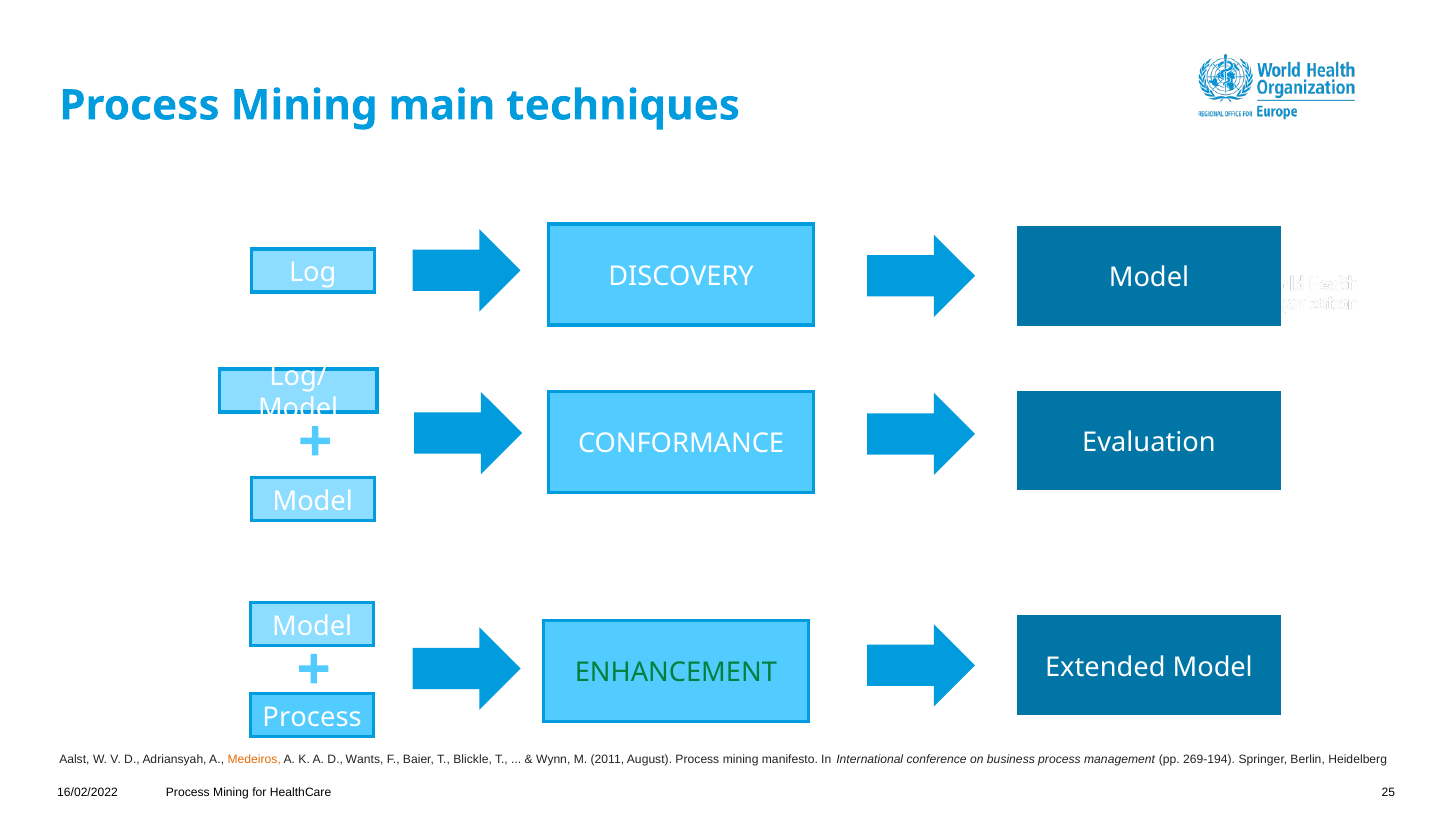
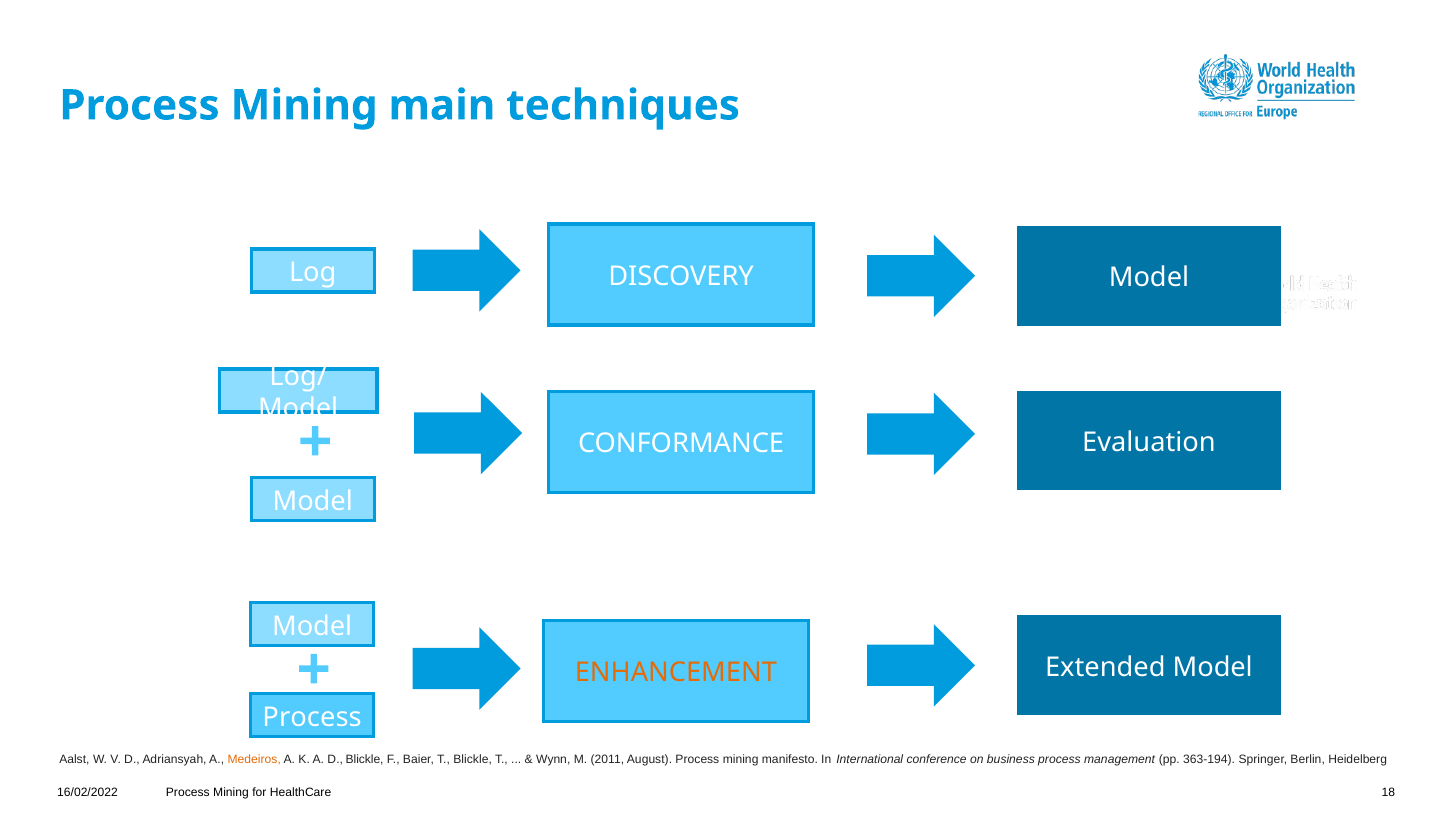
ENHANCEMENT colour: green -> orange (676, 673)
D Wants: Wants -> Blickle (365, 760)
269-194: 269-194 -> 363-194 (1209, 760)
25: 25 -> 18 (1388, 792)
